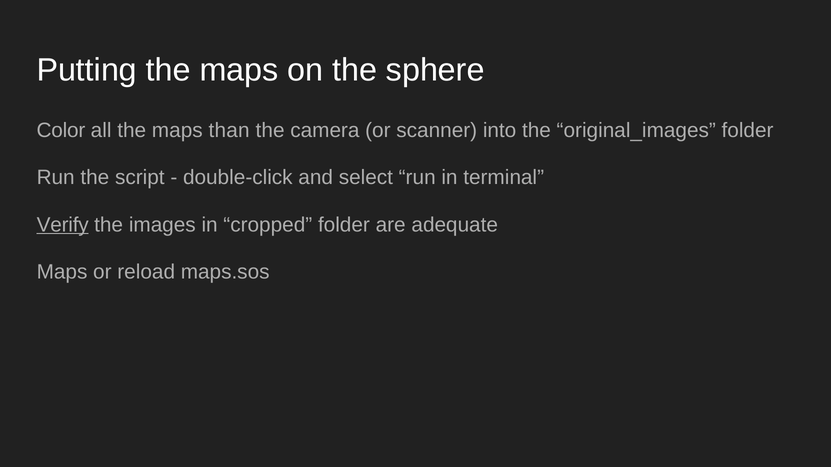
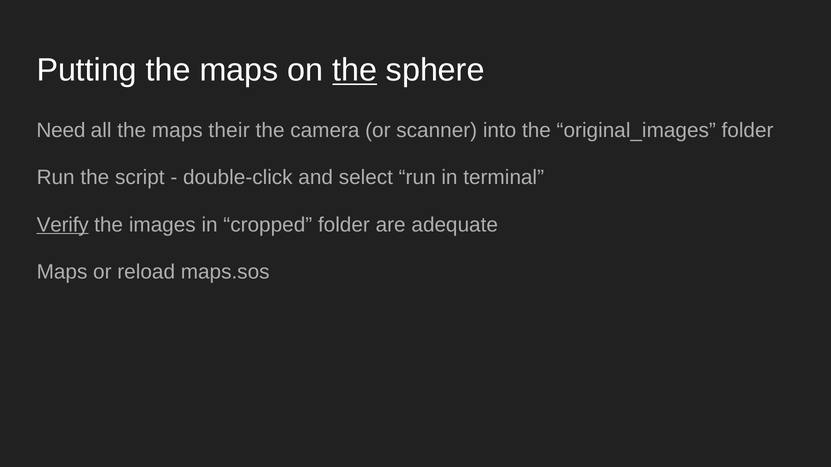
the underline: none -> present (355, 70)
Color: Color -> Need (61, 131)
than: than -> their (229, 131)
